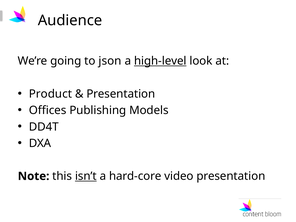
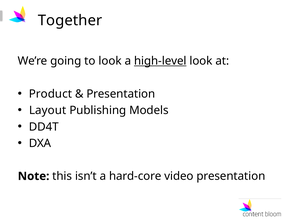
Audience: Audience -> Together (70, 20)
to json: json -> look (110, 61)
Offices: Offices -> Layout (48, 110)
isn’t underline: present -> none (86, 176)
